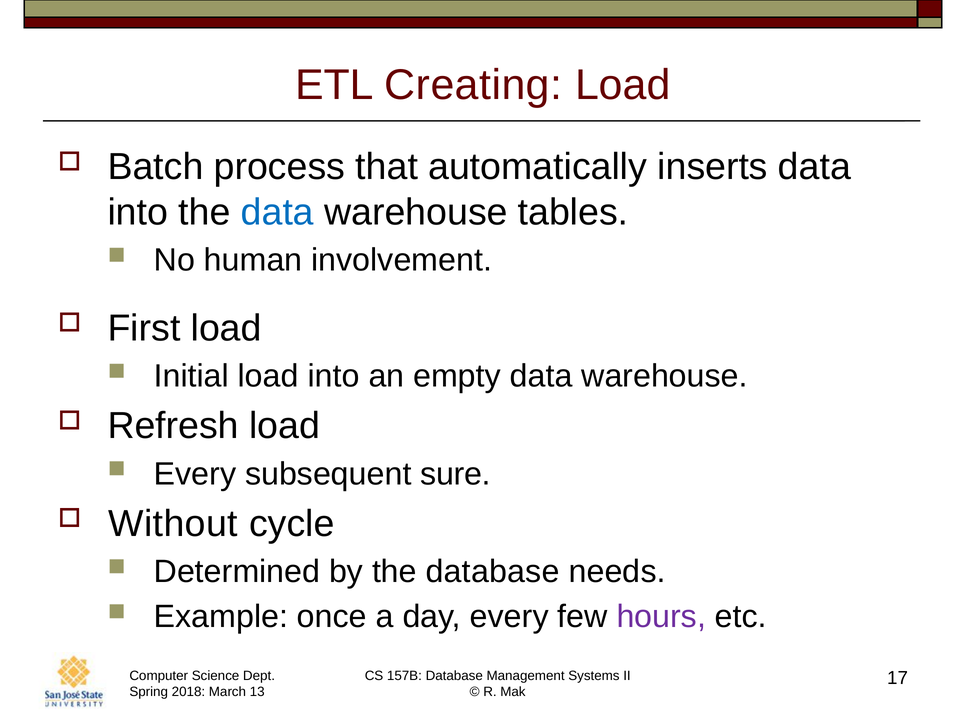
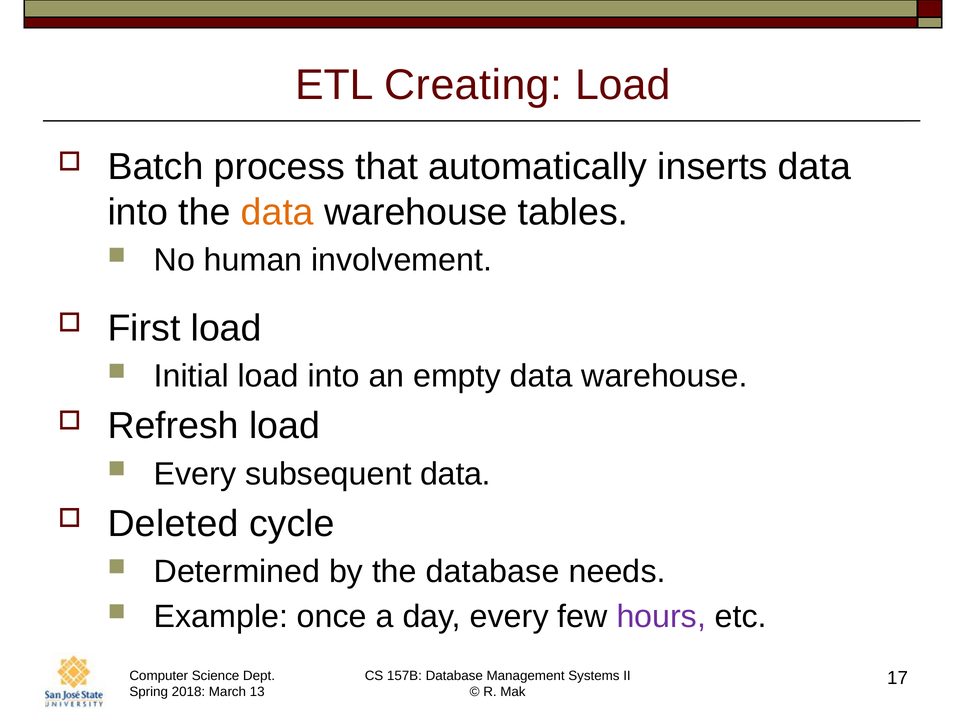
data colour: blue -> orange (277, 212)
subsequent sure: sure -> data (455, 474)
Without: Without -> Deleted (173, 523)
